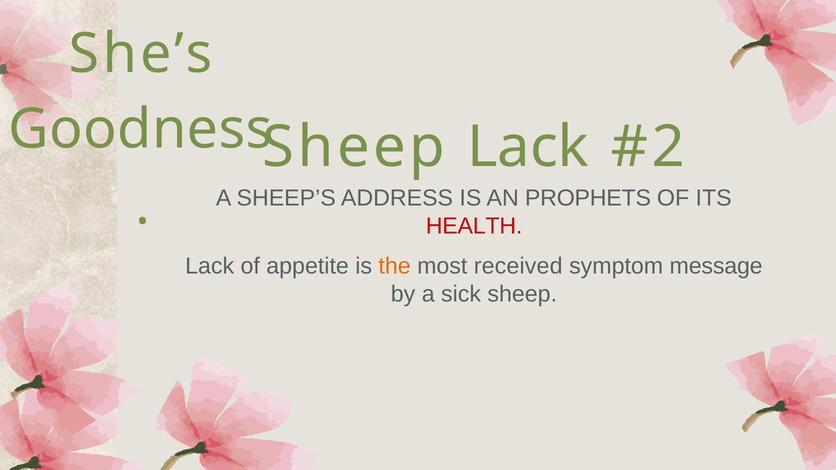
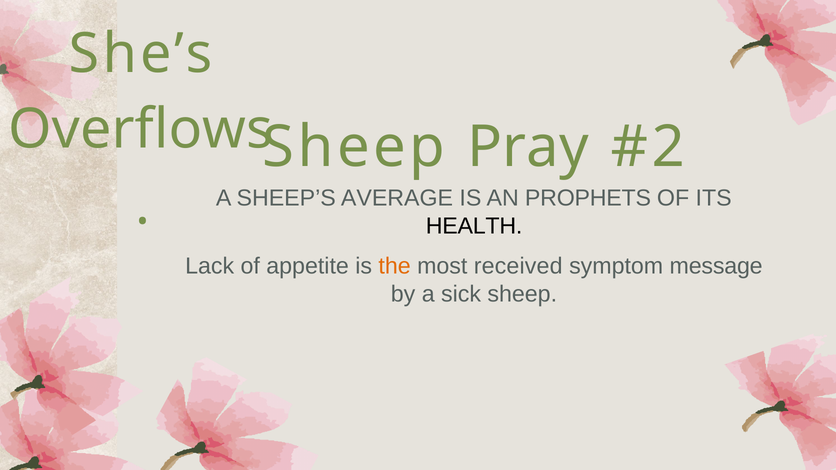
Goodness: Goodness -> Overflows (141, 130)
Sheep Lack: Lack -> Pray (528, 147)
ADDRESS: ADDRESS -> AVERAGE (397, 198)
HEALTH colour: red -> black (474, 226)
